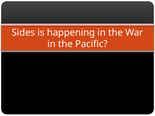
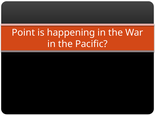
Sides: Sides -> Point (23, 33)
